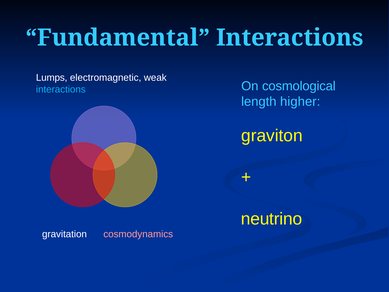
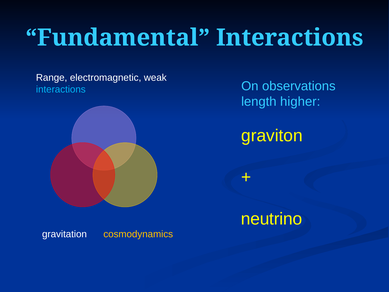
Lumps: Lumps -> Range (52, 78)
cosmological: cosmological -> observations (299, 86)
cosmodynamics colour: pink -> yellow (138, 234)
